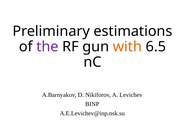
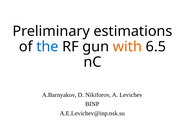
the colour: purple -> blue (47, 47)
